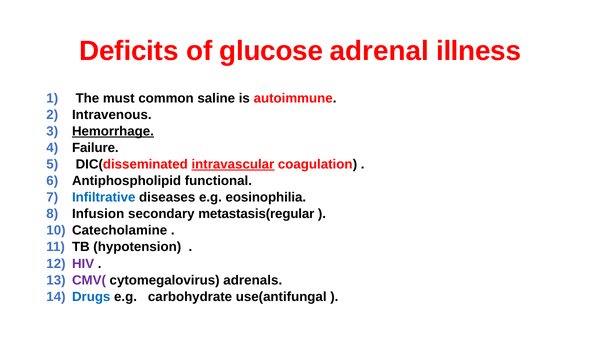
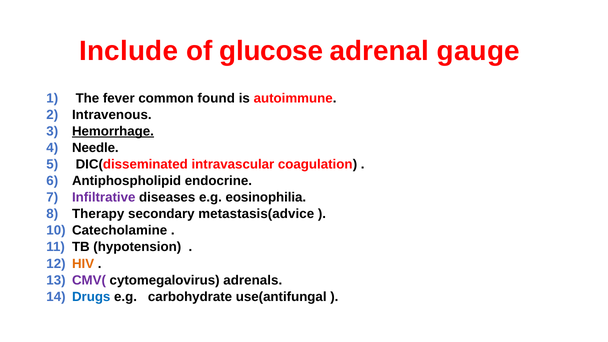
Deficits: Deficits -> Include (129, 51)
illness: illness -> gauge (478, 51)
must: must -> fever (119, 98)
saline: saline -> found (216, 98)
Failure: Failure -> Needle (95, 148)
intravascular underline: present -> none (233, 164)
functional: functional -> endocrine (218, 181)
Infiltrative colour: blue -> purple (104, 197)
Infusion: Infusion -> Therapy (98, 214)
metastasis(regular: metastasis(regular -> metastasis(advice (256, 214)
HIV colour: purple -> orange (83, 264)
